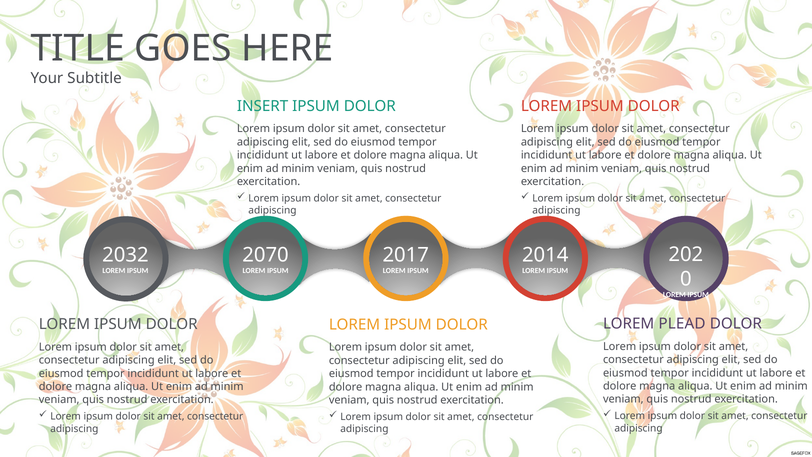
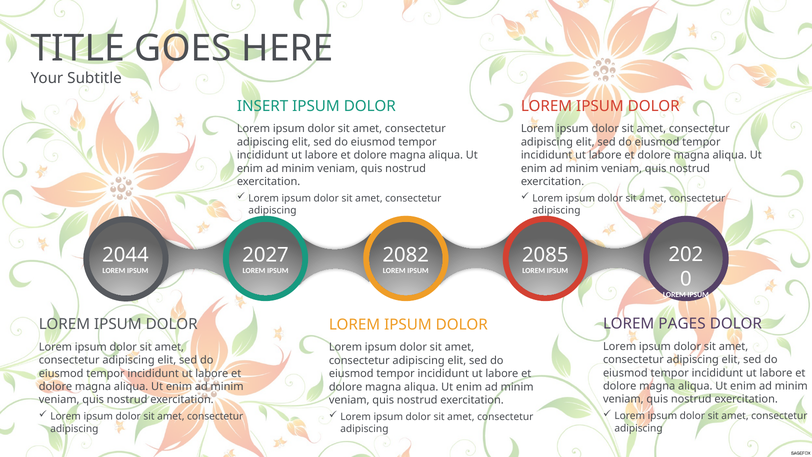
2032: 2032 -> 2044 (125, 255)
2070: 2070 -> 2027 (266, 255)
2017: 2017 -> 2082 (406, 255)
2014: 2014 -> 2085 (545, 255)
PLEAD: PLEAD -> PAGES (682, 324)
